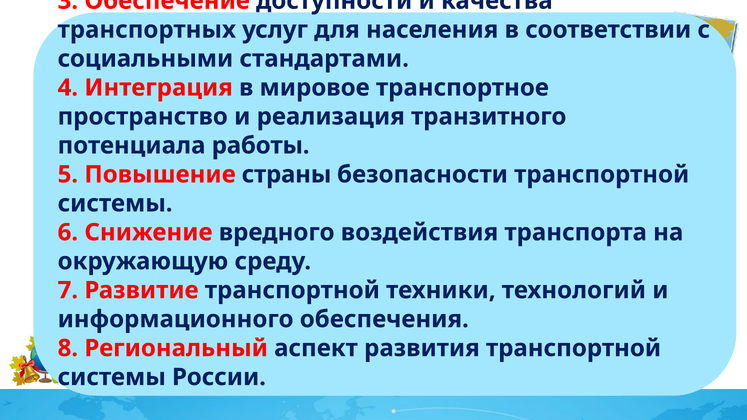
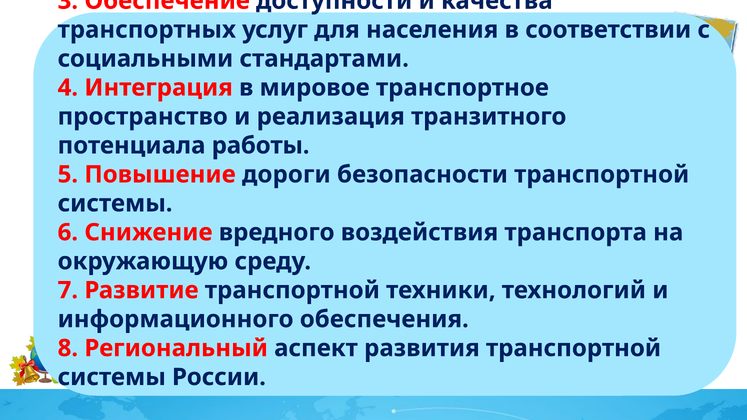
страны: страны -> дороги (286, 175)
